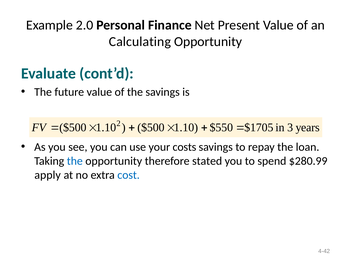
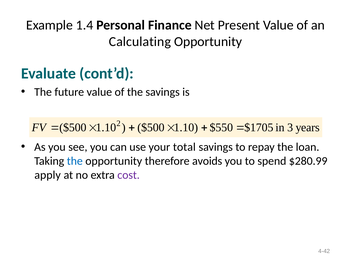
2.0: 2.0 -> 1.4 (85, 25)
costs: costs -> total (184, 147)
stated: stated -> avoids (207, 161)
cost colour: blue -> purple (129, 175)
